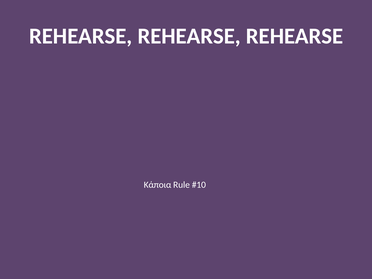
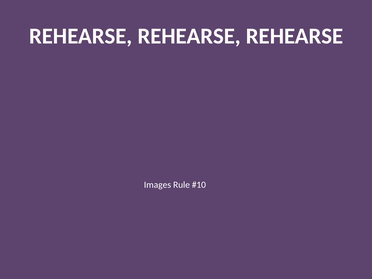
Κάποια: Κάποια -> Images (157, 185)
